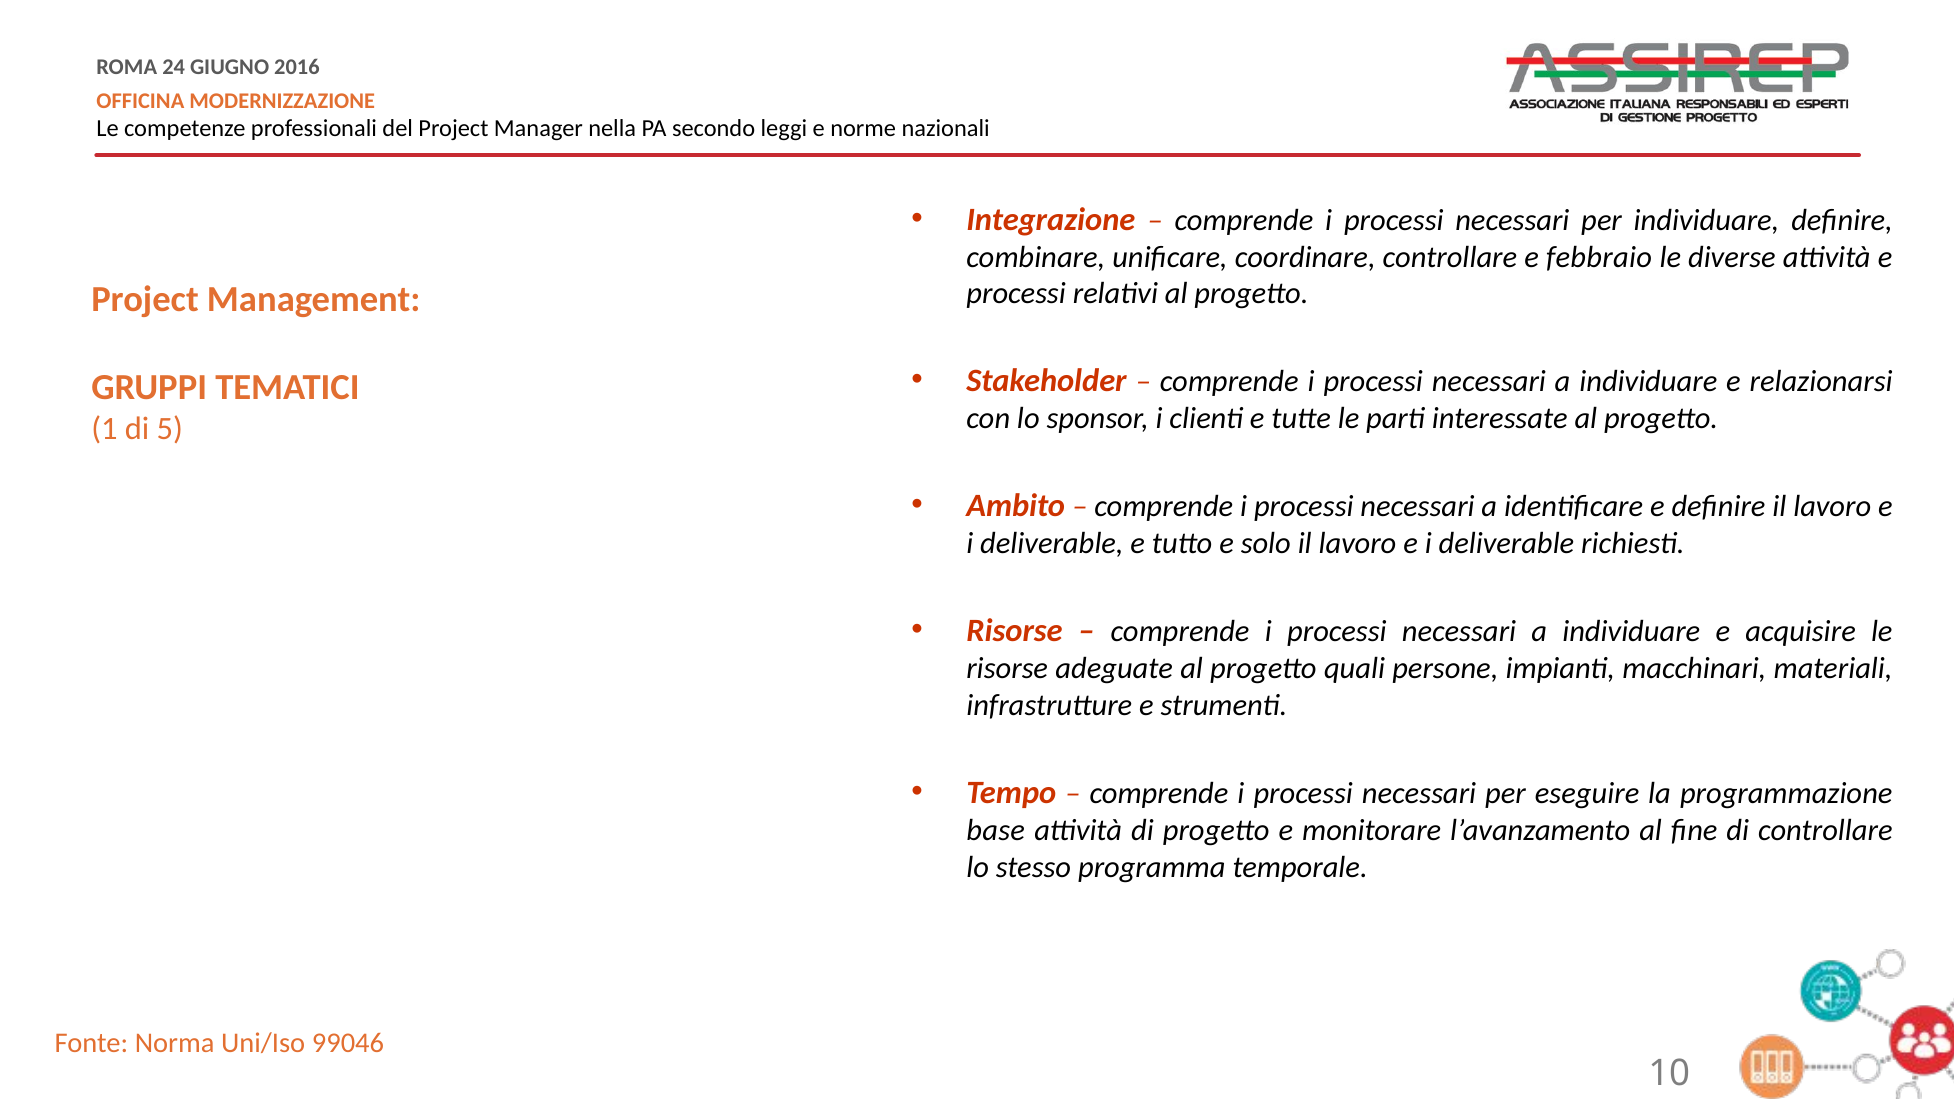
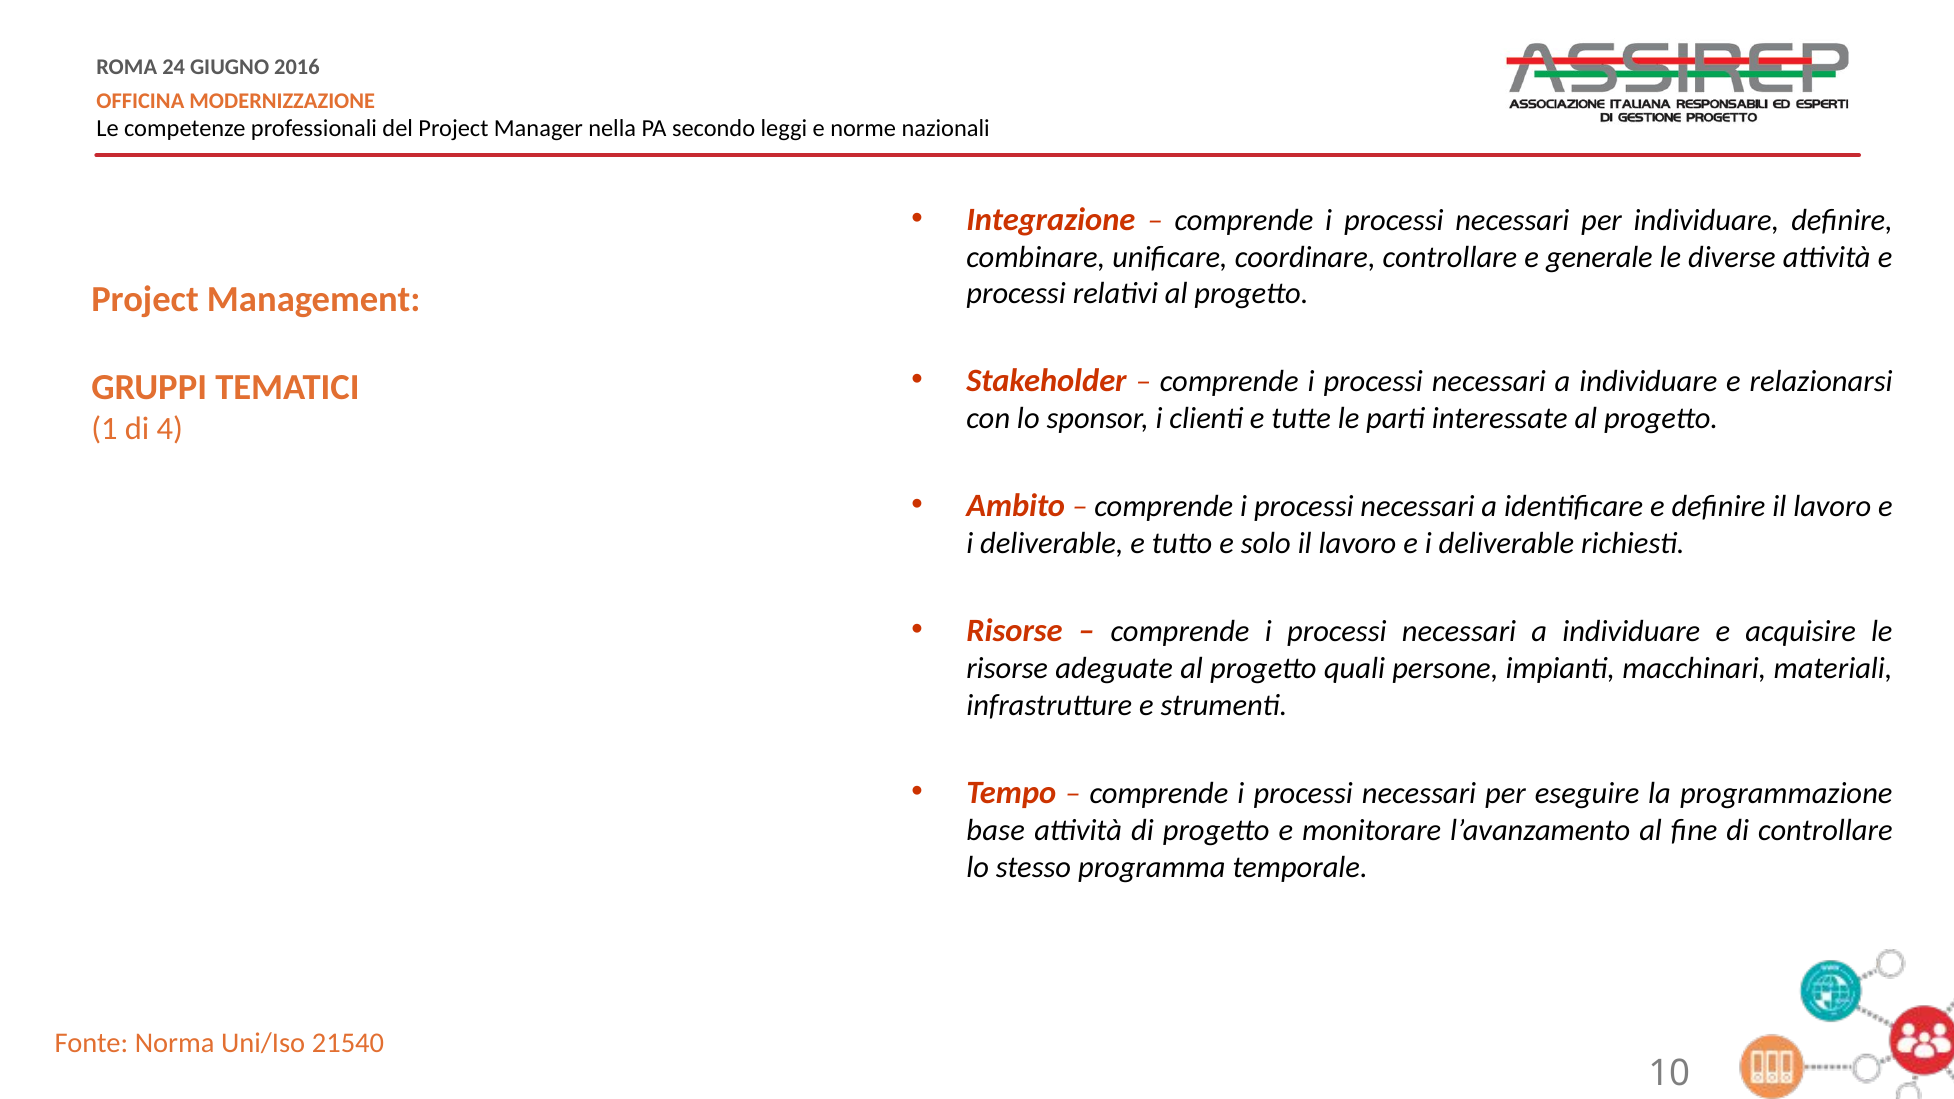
febbraio: febbraio -> generale (1599, 257)
5: 5 -> 4 (170, 429)
99046: 99046 -> 21540 (348, 1043)
